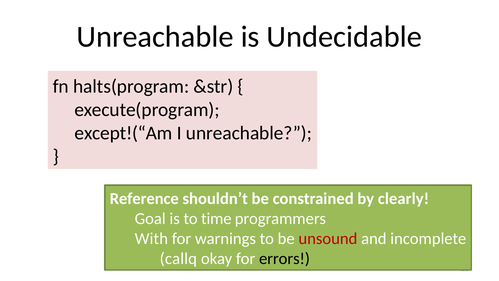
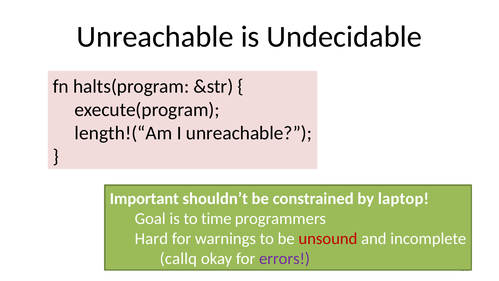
except!(“Am: except!(“Am -> length!(“Am (123, 133)
Reference: Reference -> Important (144, 199)
clearly: clearly -> laptop (403, 199)
With: With -> Hard (151, 239)
errors colour: black -> purple (284, 258)
